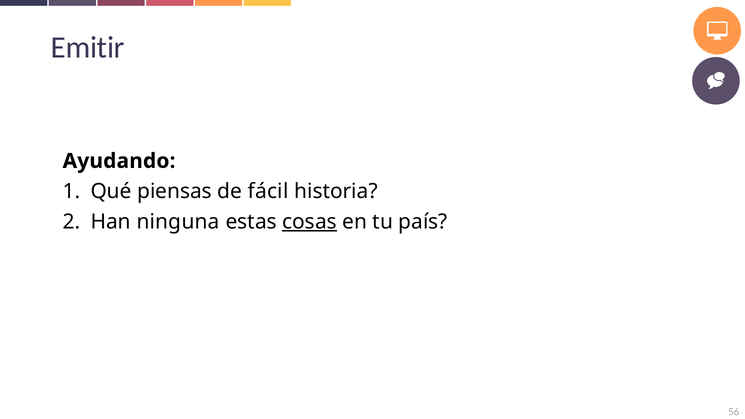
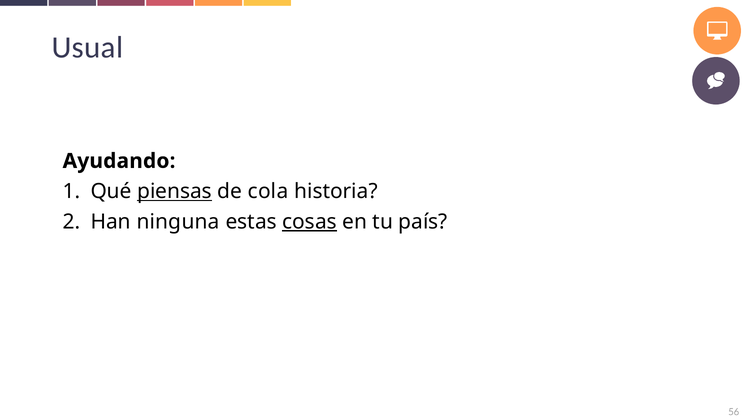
Emitir: Emitir -> Usual (87, 48)
piensas underline: none -> present (175, 191)
fácil: fácil -> cola (268, 191)
